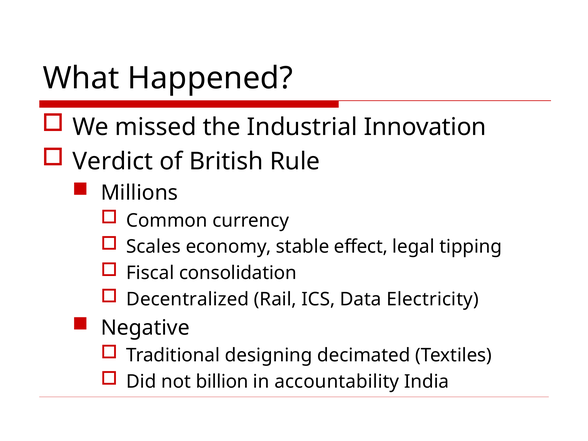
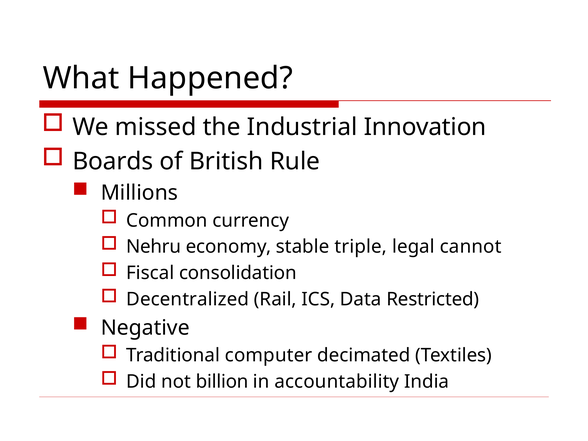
Verdict: Verdict -> Boards (113, 161)
Scales: Scales -> Nehru (154, 247)
effect: effect -> triple (361, 247)
tipping: tipping -> cannot (471, 247)
Electricity: Electricity -> Restricted (433, 299)
designing: designing -> computer (269, 355)
